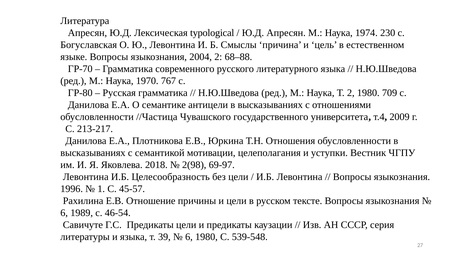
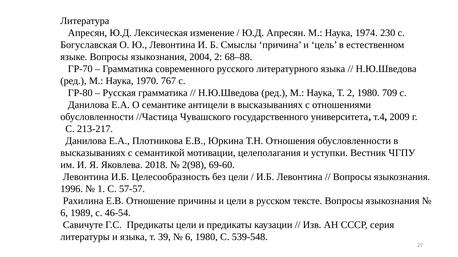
typological: typological -> изменение (212, 33)
69-97: 69-97 -> 69-60 (222, 165)
45-57: 45-57 -> 57-57 (132, 189)
